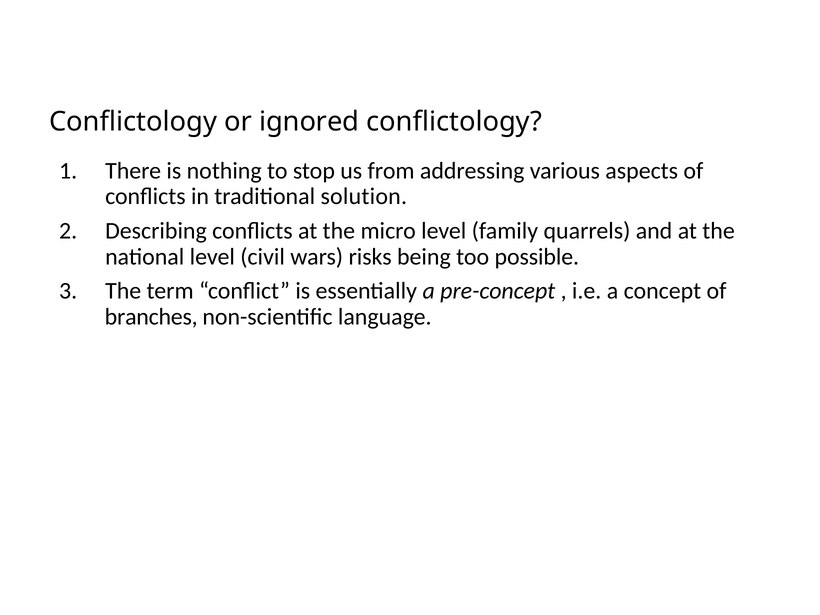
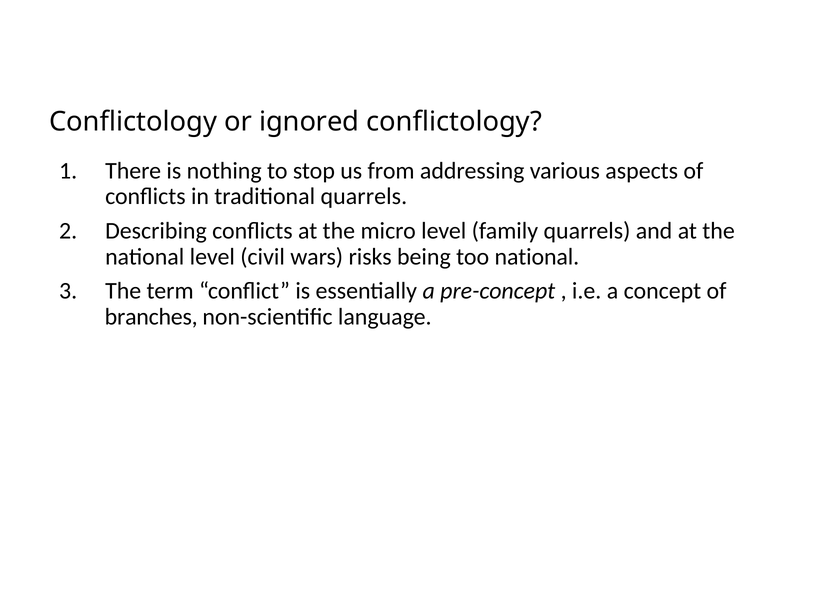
traditional solution: solution -> quarrels (364, 196)
too possible: possible -> national (537, 257)
